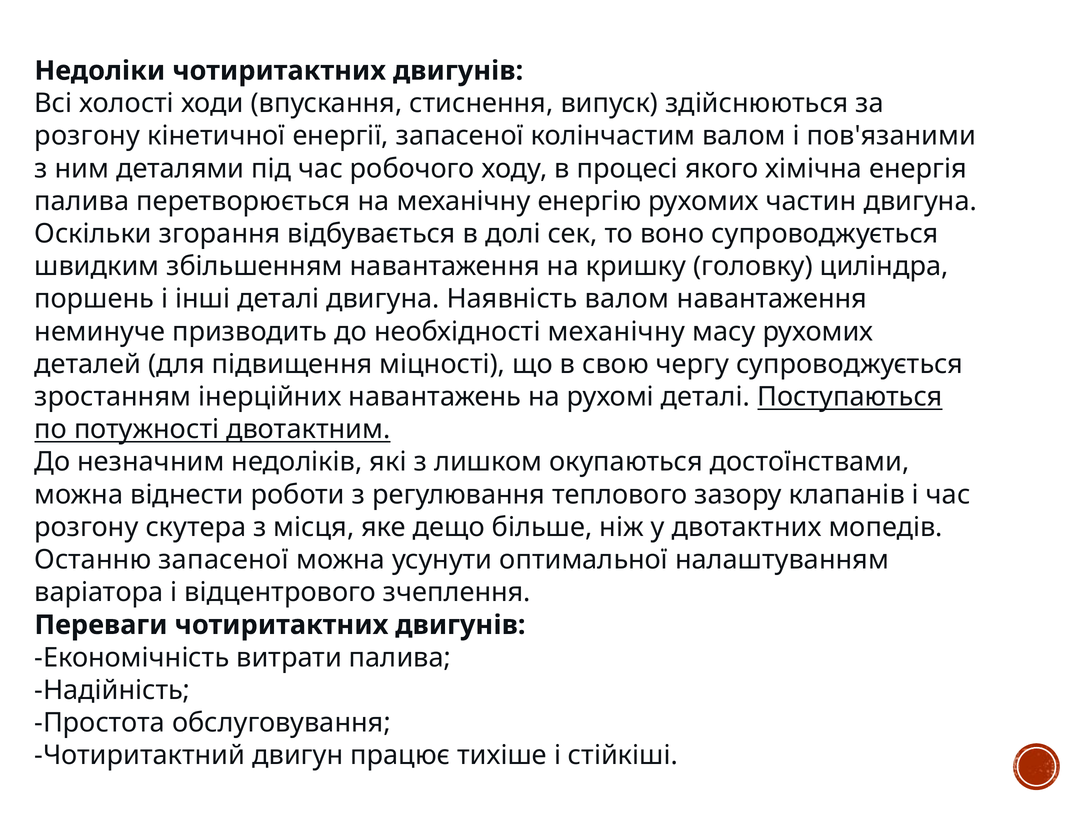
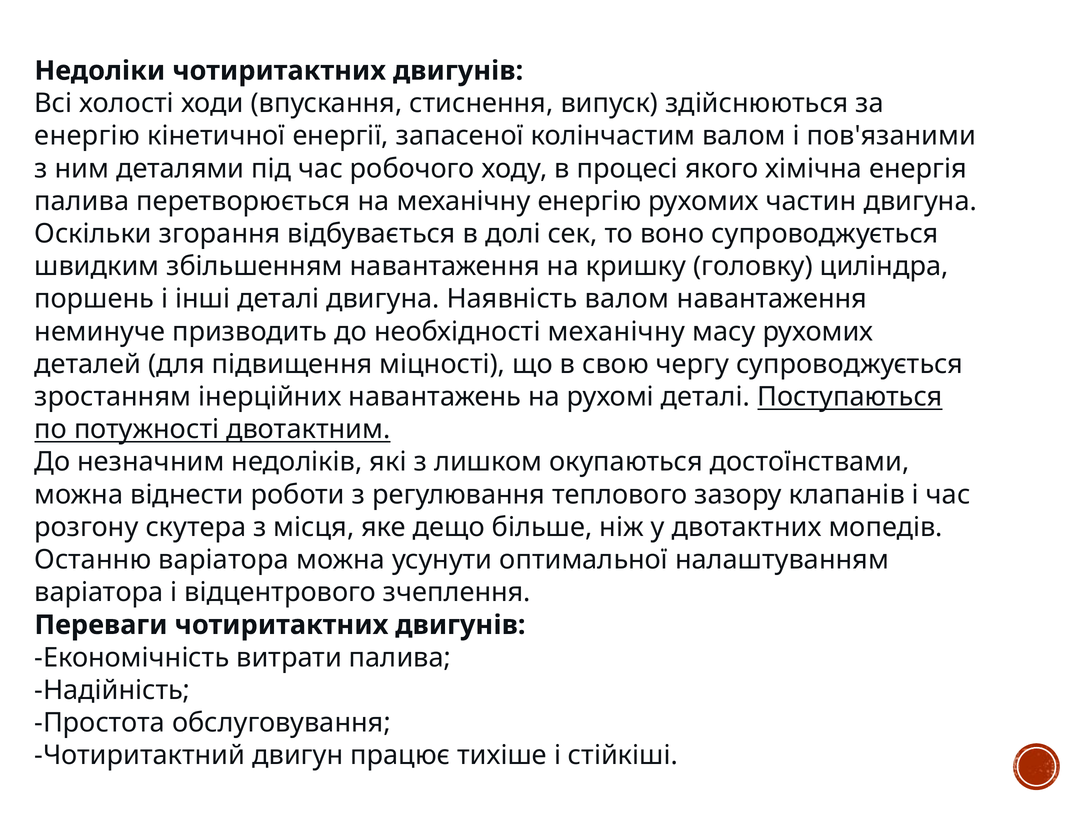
розгону: розгону -> енергію (87, 136)
Останню запасеної: запасеної -> варіатора (224, 560)
